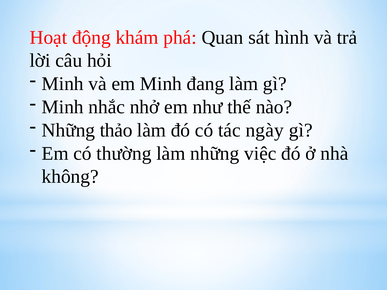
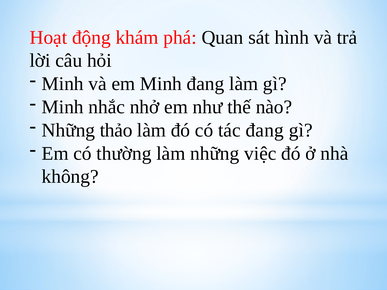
tác ngày: ngày -> đang (265, 130)
